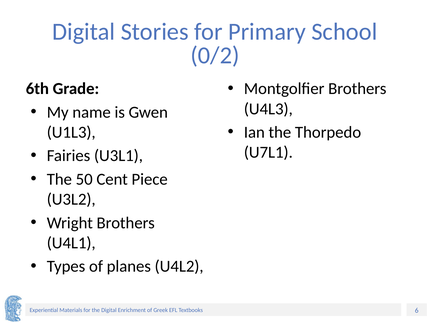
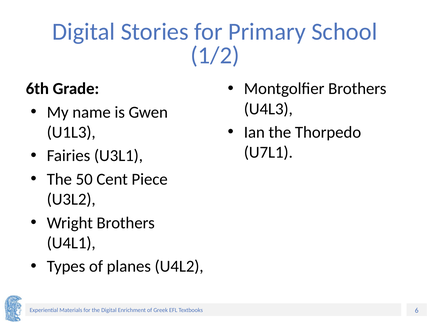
0/2: 0/2 -> 1/2 (215, 55)
